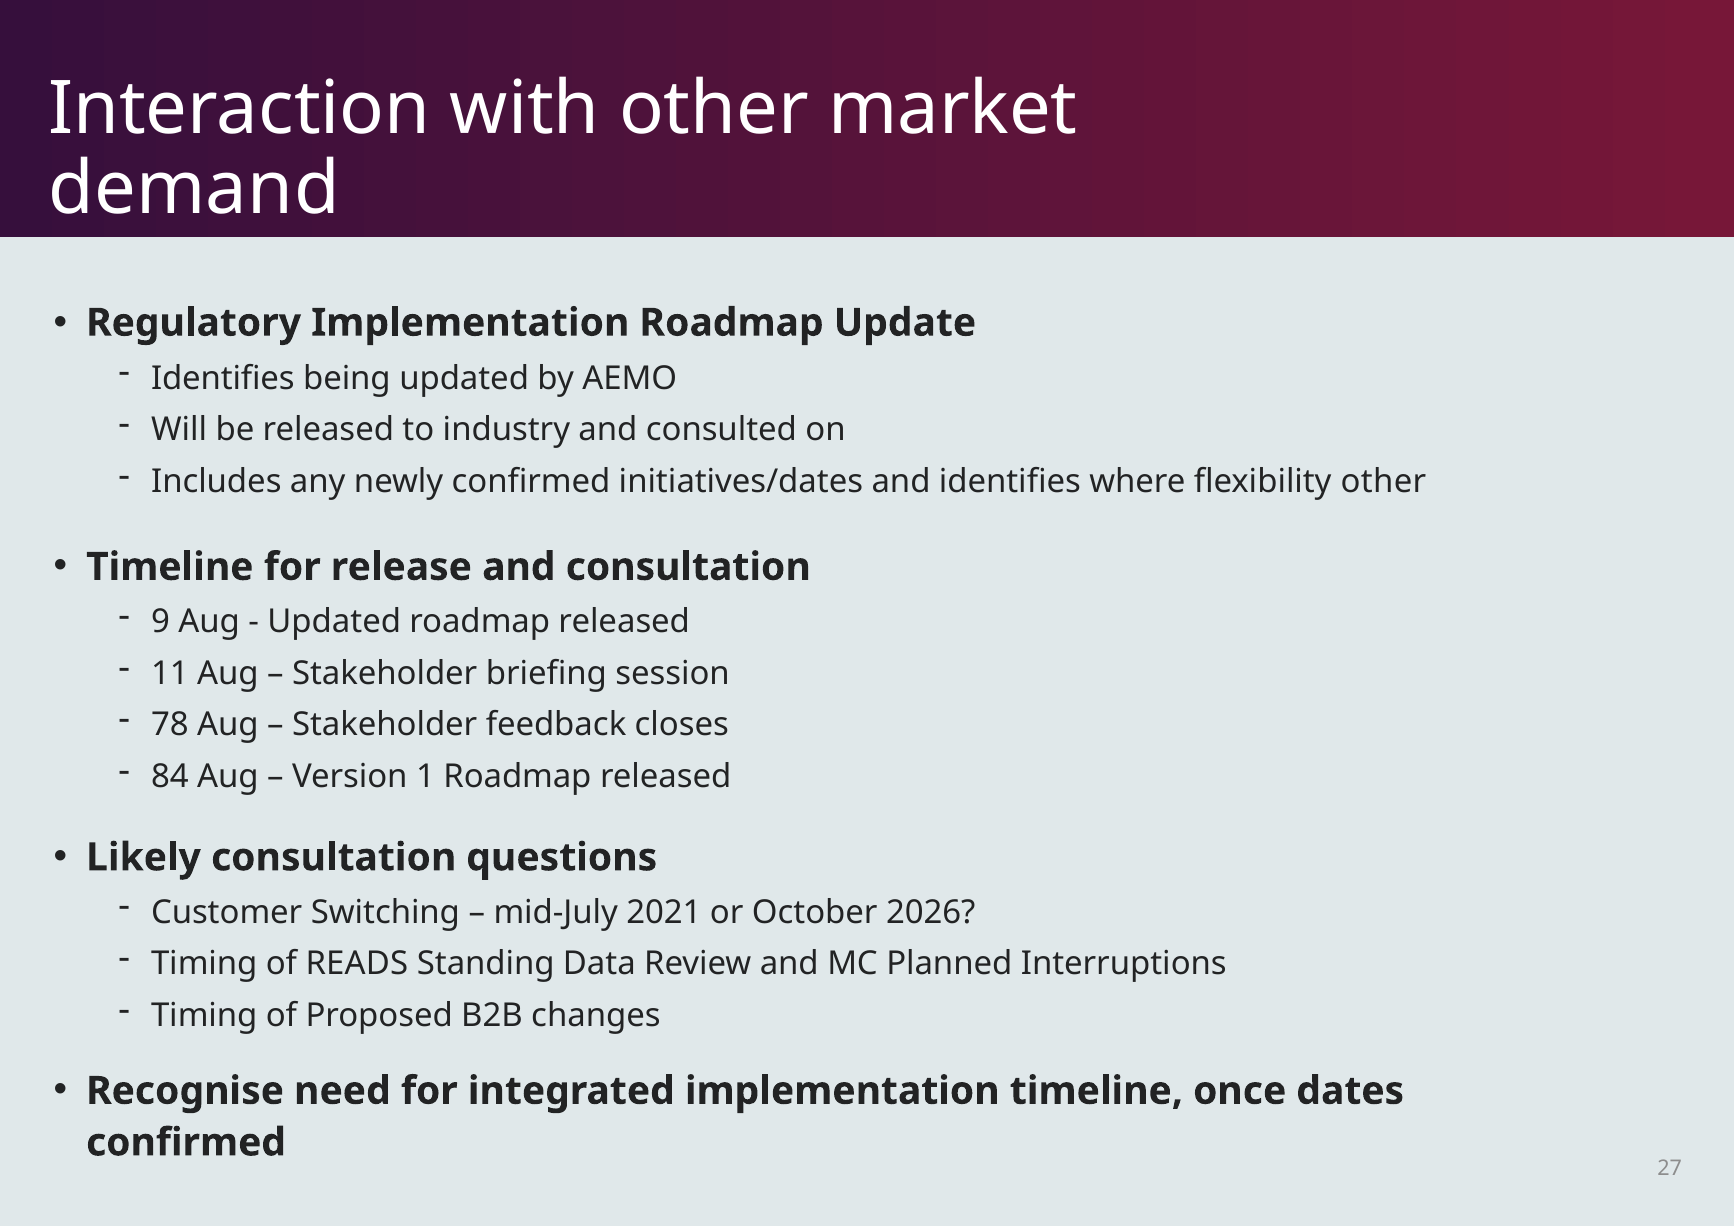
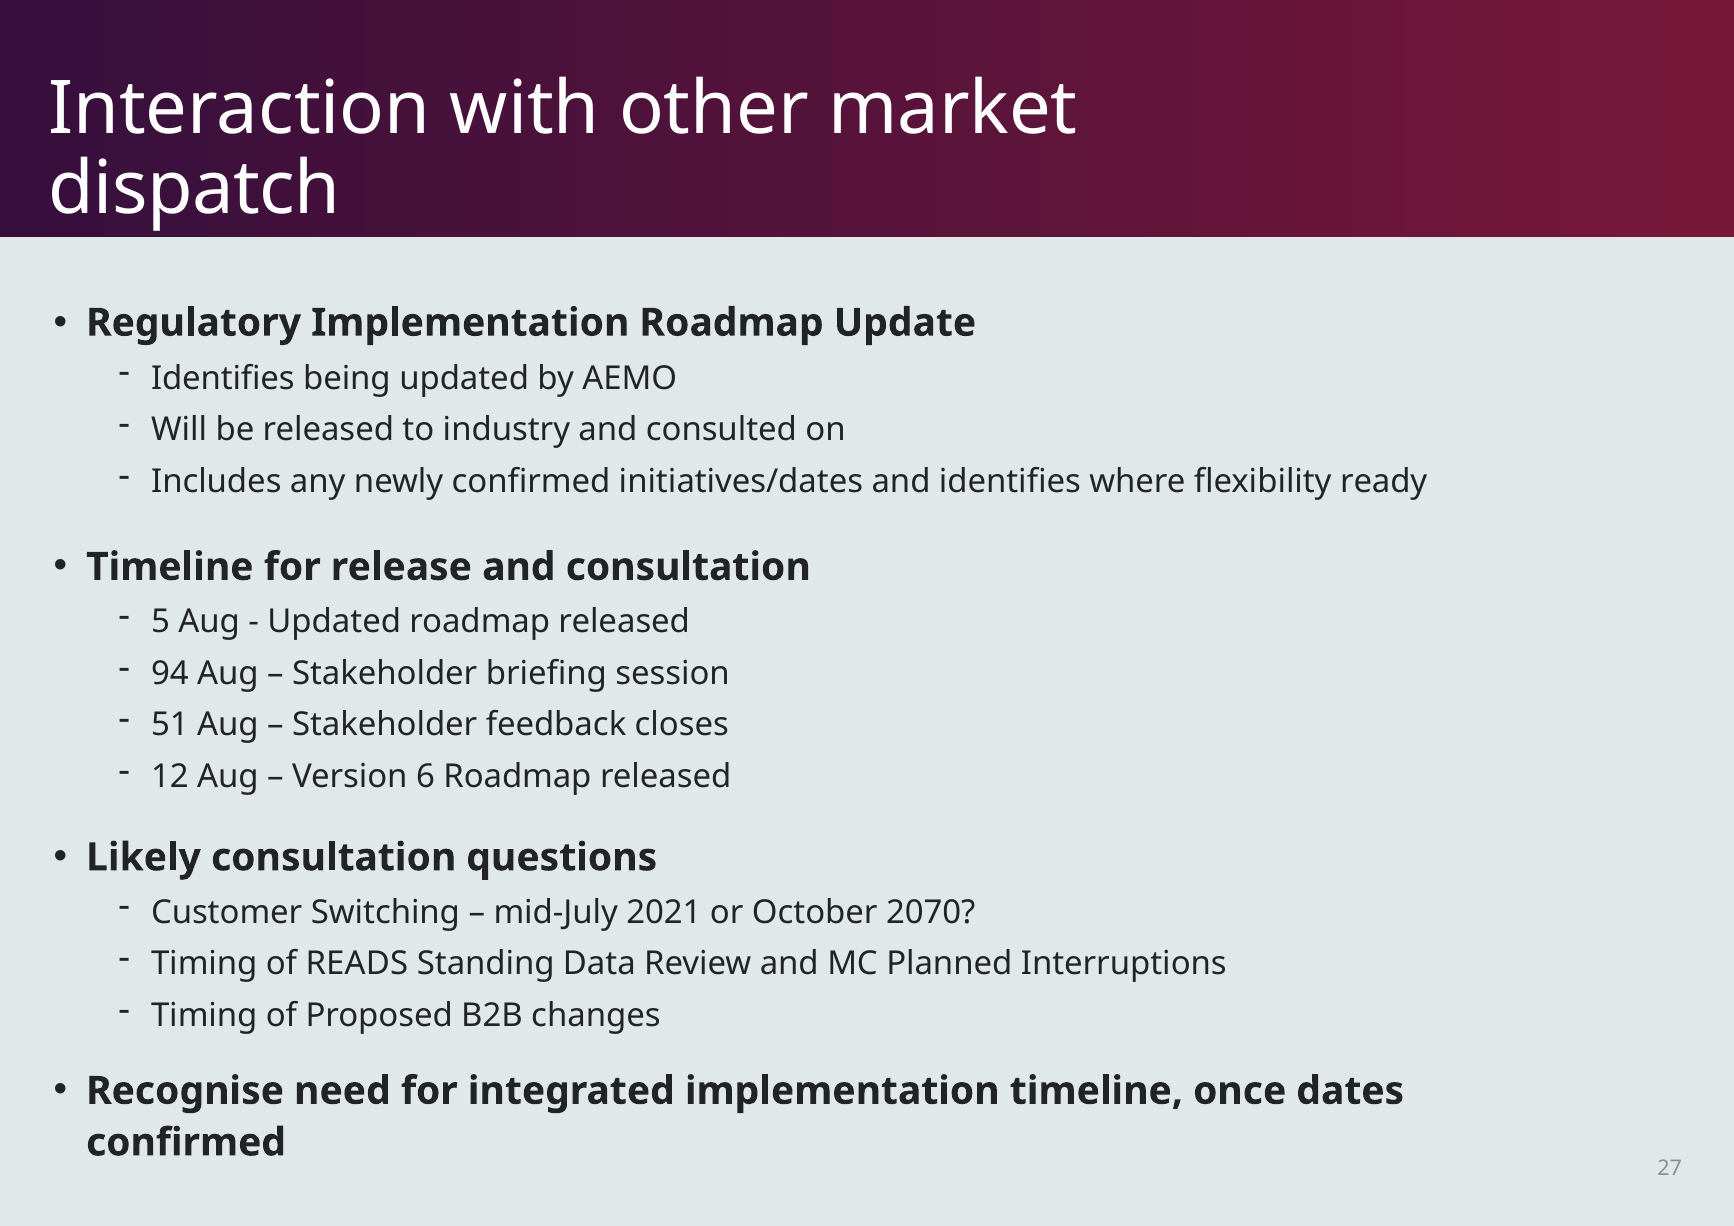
demand: demand -> dispatch (194, 189)
flexibility other: other -> ready (1384, 481)
9: 9 -> 5 (161, 622)
11: 11 -> 94 (170, 673)
78: 78 -> 51 (170, 725)
84: 84 -> 12 (170, 777)
1: 1 -> 6 (425, 777)
2026: 2026 -> 2070 (931, 912)
